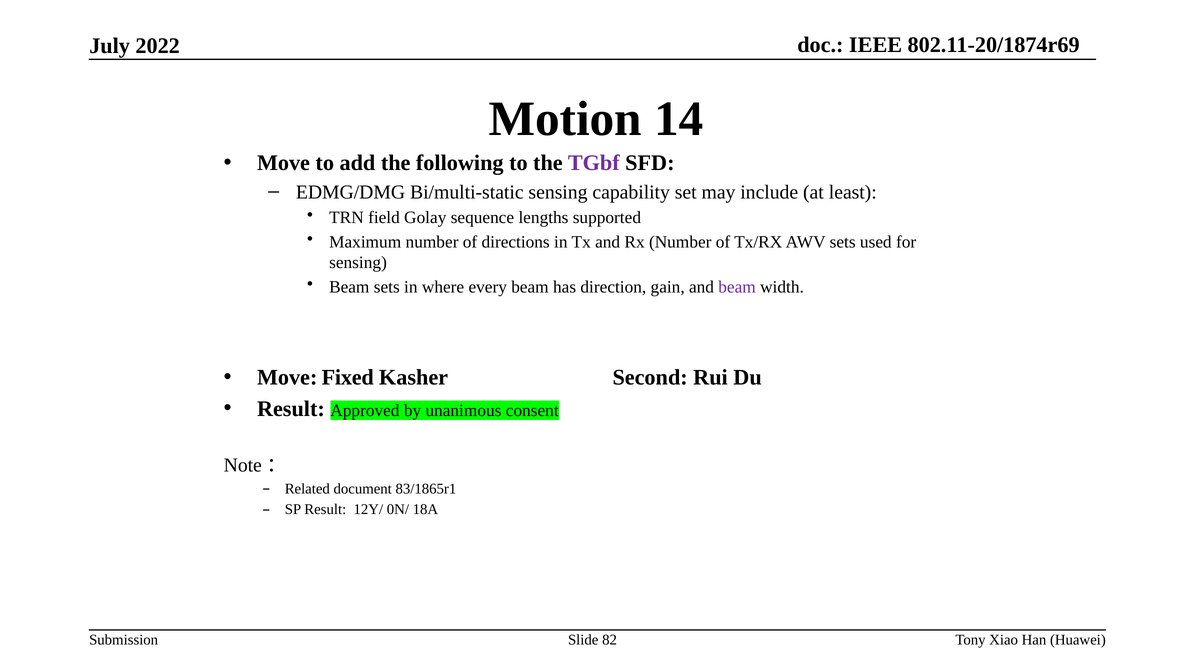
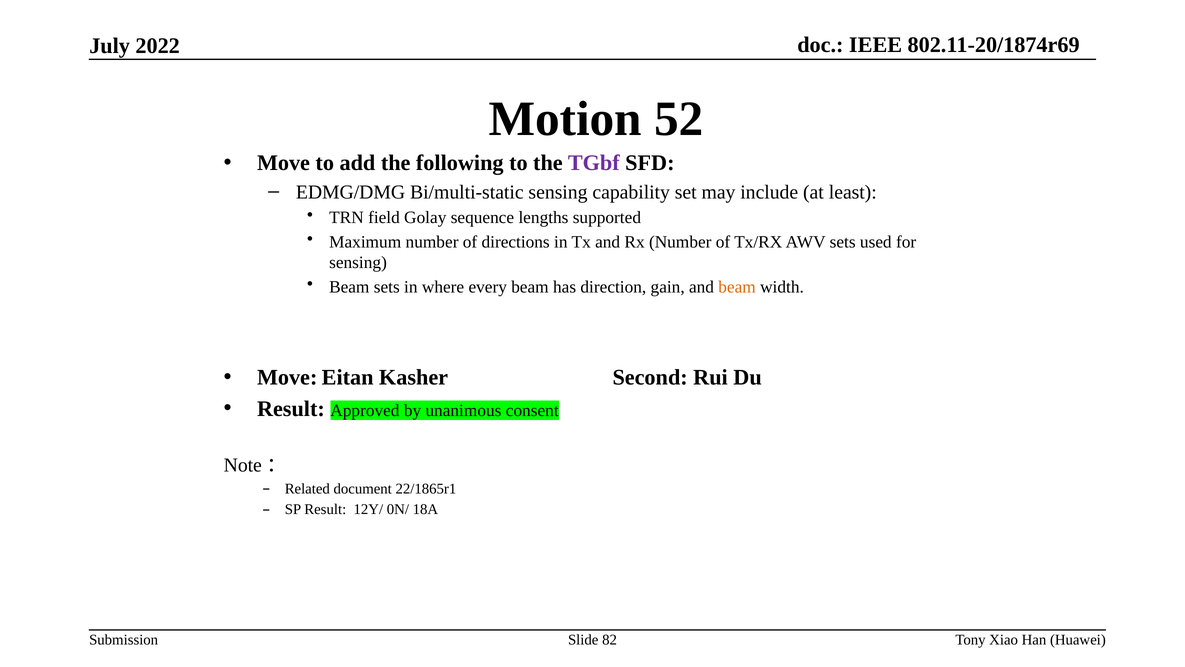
14: 14 -> 52 (679, 119)
beam colour: purple -> orange (737, 287)
Fixed: Fixed -> Eitan (348, 377)
83/1865r1: 83/1865r1 -> 22/1865r1 (426, 488)
